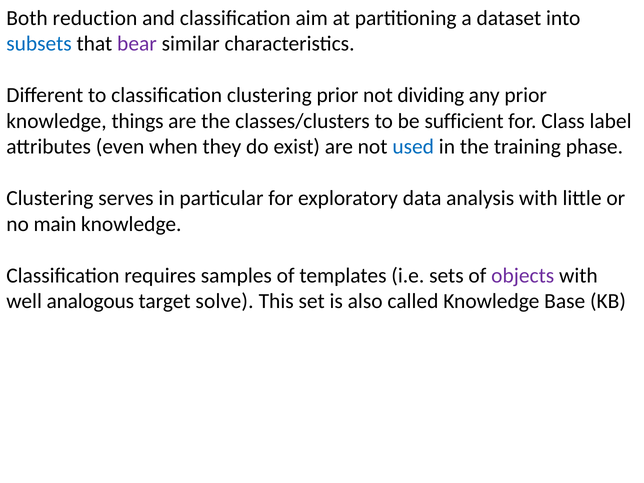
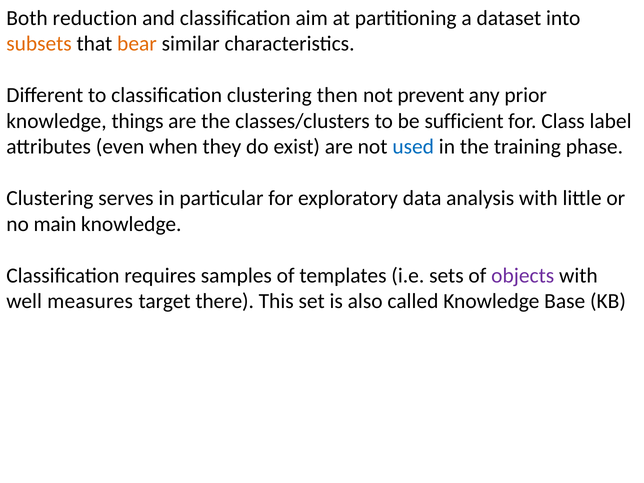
subsets colour: blue -> orange (39, 44)
bear colour: purple -> orange (137, 44)
clustering prior: prior -> then (337, 95)
dividing: dividing -> prevent (431, 95)
analogous: analogous -> measures (90, 301)
solve: solve -> there (225, 301)
